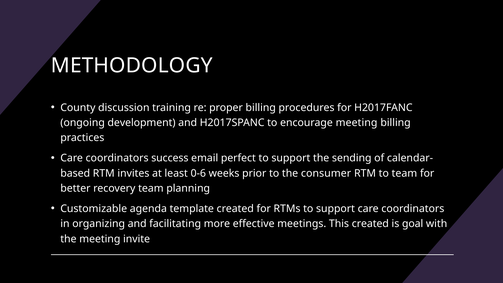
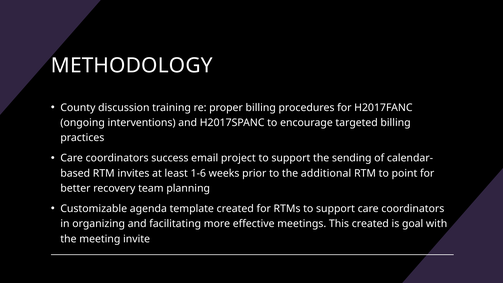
development: development -> interventions (142, 123)
encourage meeting: meeting -> targeted (357, 123)
perfect: perfect -> project (238, 158)
0-6: 0-6 -> 1-6 (198, 173)
consumer: consumer -> additional (326, 173)
to team: team -> point (404, 173)
